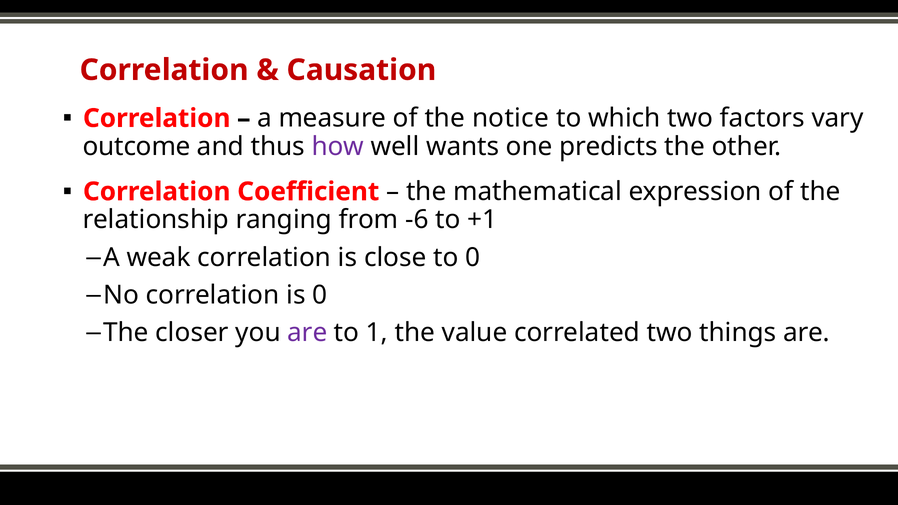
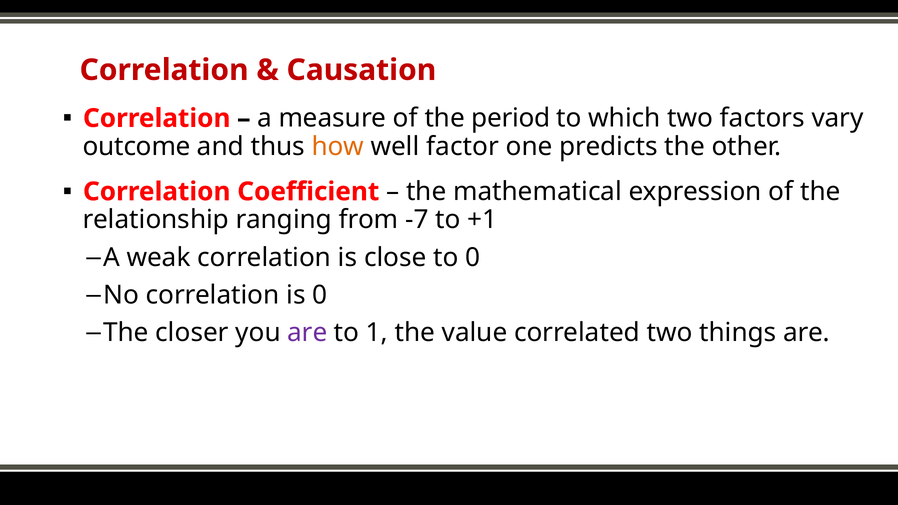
notice: notice -> period (511, 118)
how colour: purple -> orange (338, 147)
wants: wants -> factor (463, 147)
-6: -6 -> -7 (417, 220)
